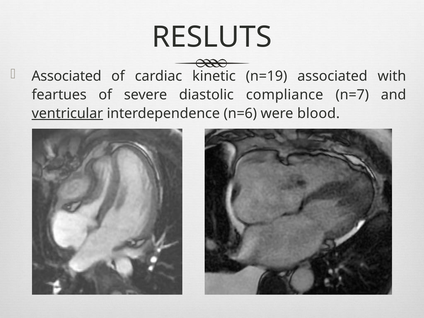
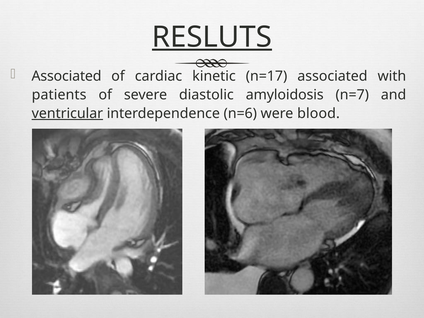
RESLUTS underline: none -> present (212, 37)
n=19: n=19 -> n=17 (267, 76)
feartues: feartues -> patients (59, 95)
compliance: compliance -> amyloidosis (285, 95)
